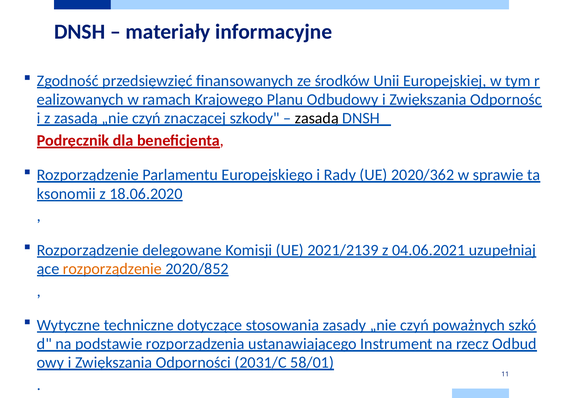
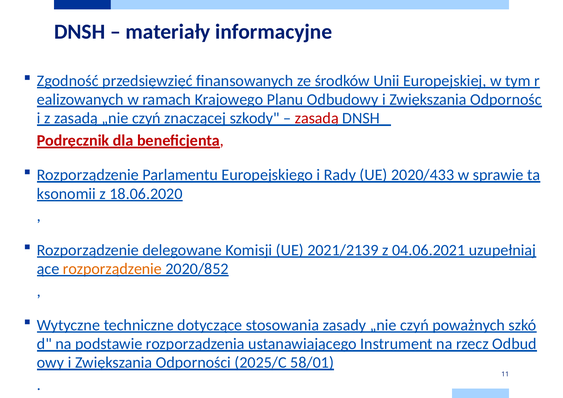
zasadą colour: black -> red (317, 118)
2020/362: 2020/362 -> 2020/433 (423, 175)
2031/C: 2031/C -> 2025/C (261, 363)
